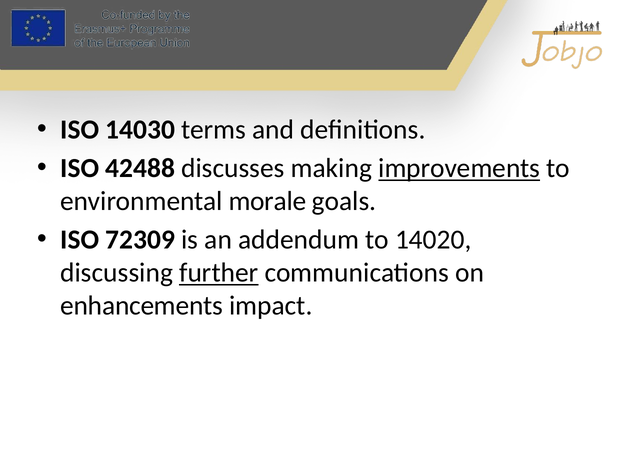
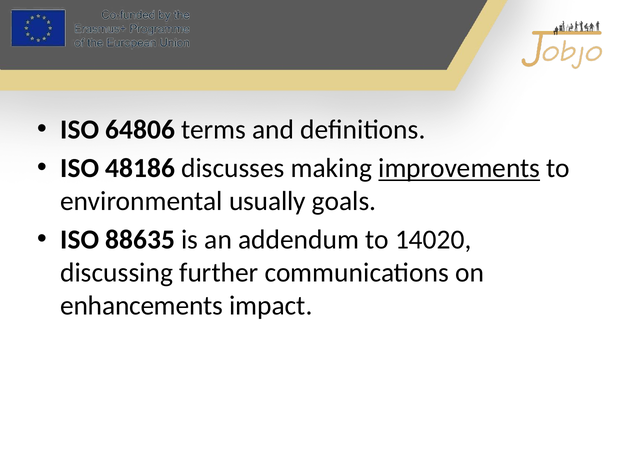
14030: 14030 -> 64806 (140, 130)
42488: 42488 -> 48186 (140, 168)
morale: morale -> usually (267, 201)
72309: 72309 -> 88635 (140, 240)
further underline: present -> none (219, 273)
